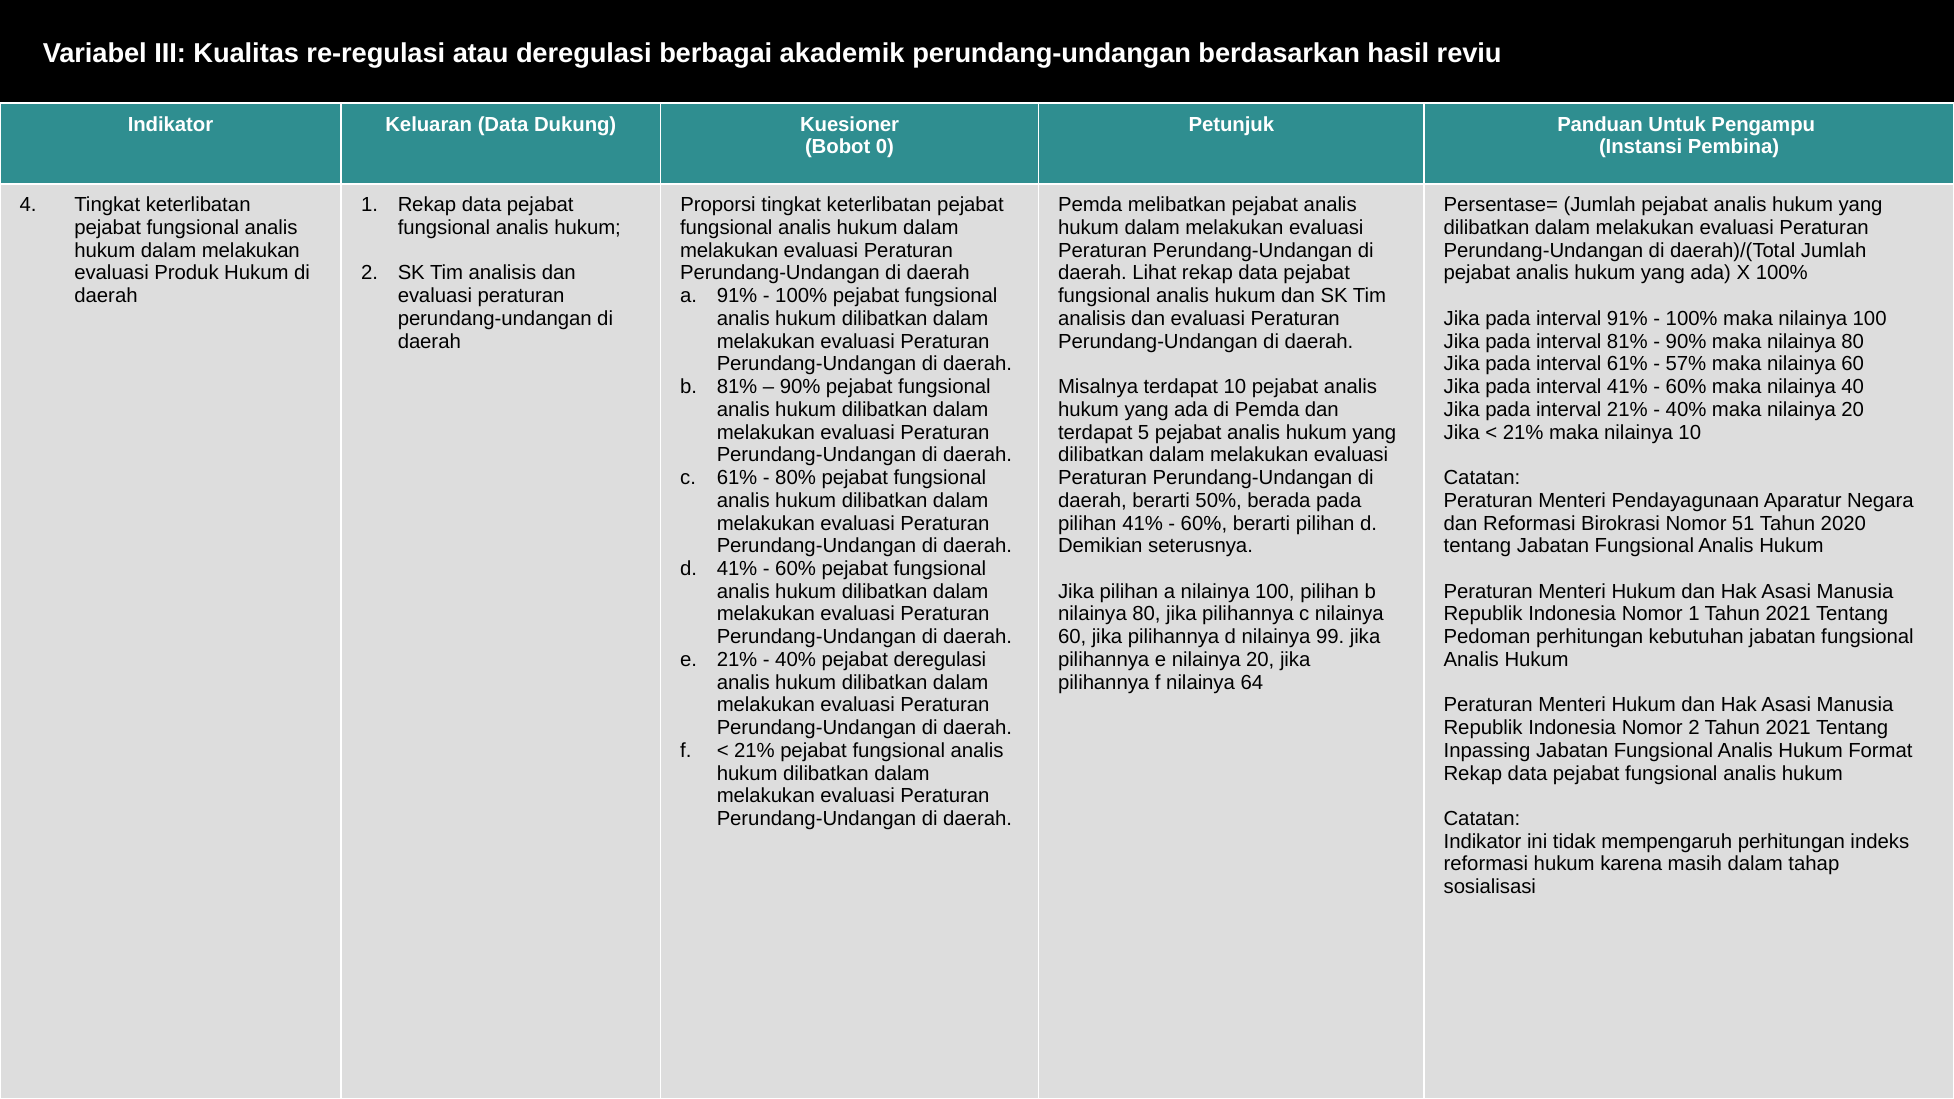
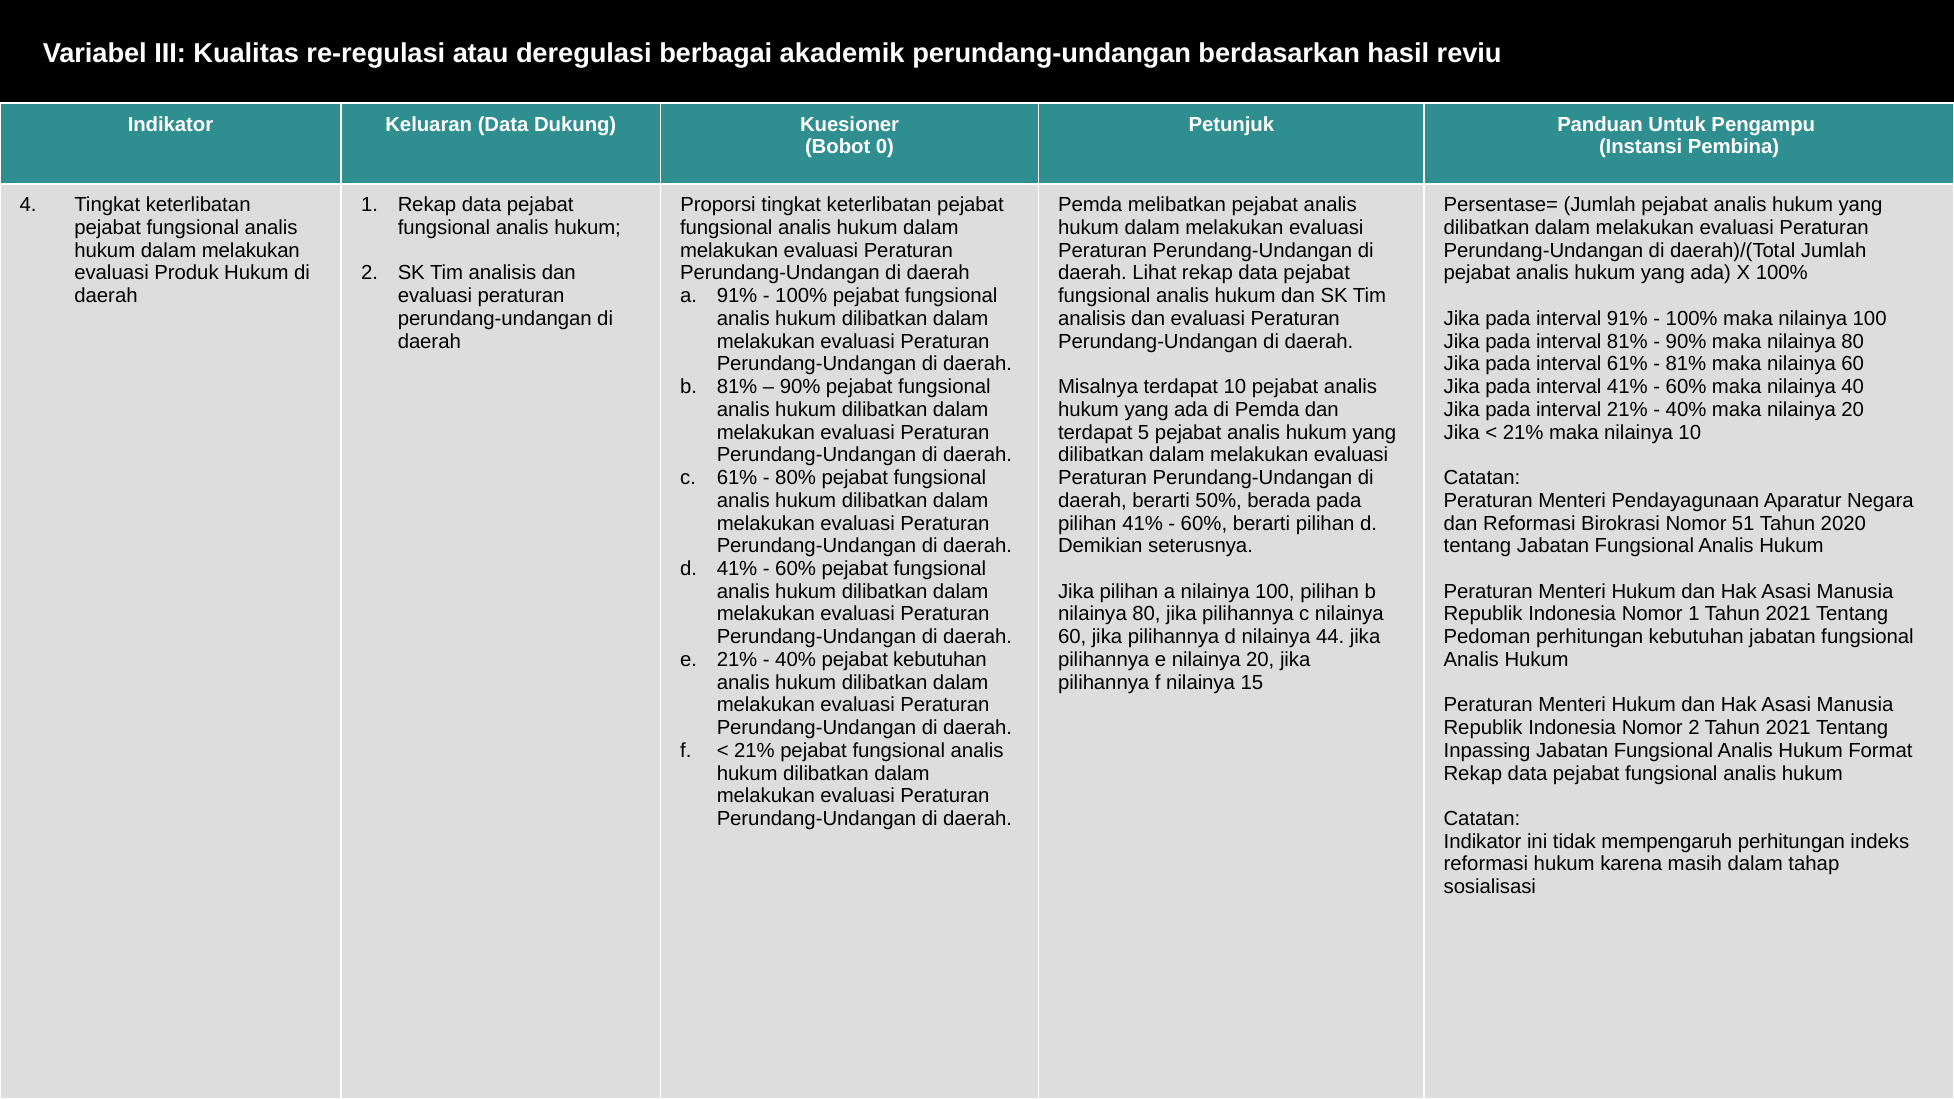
57%: 57% -> 81% (1686, 364)
99: 99 -> 44 (1330, 637)
pejabat deregulasi: deregulasi -> kebutuhan (940, 660)
64: 64 -> 15 (1252, 682)
